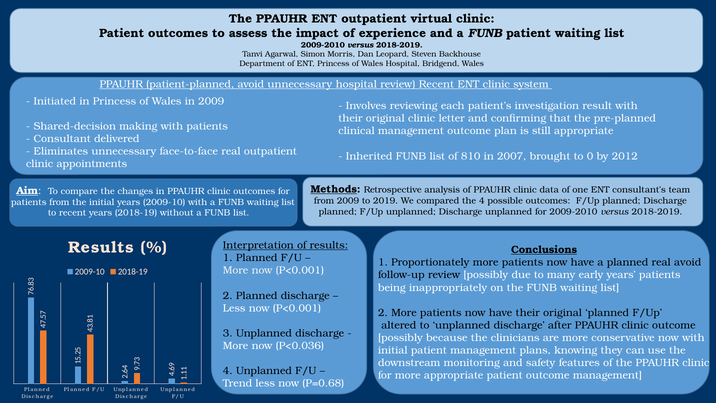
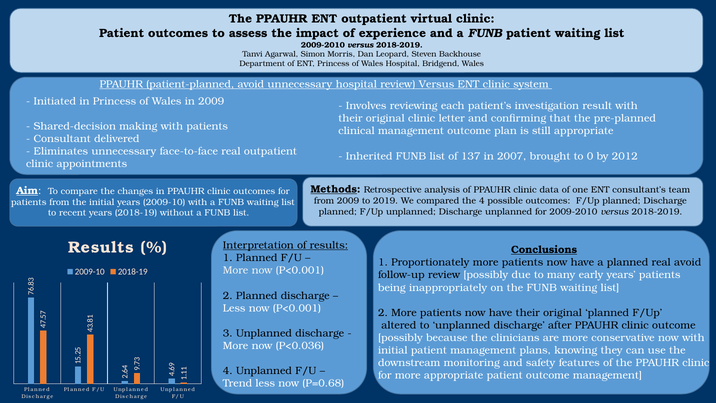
review Recent: Recent -> Versus (436, 84)
810: 810 -> 137 (471, 156)
